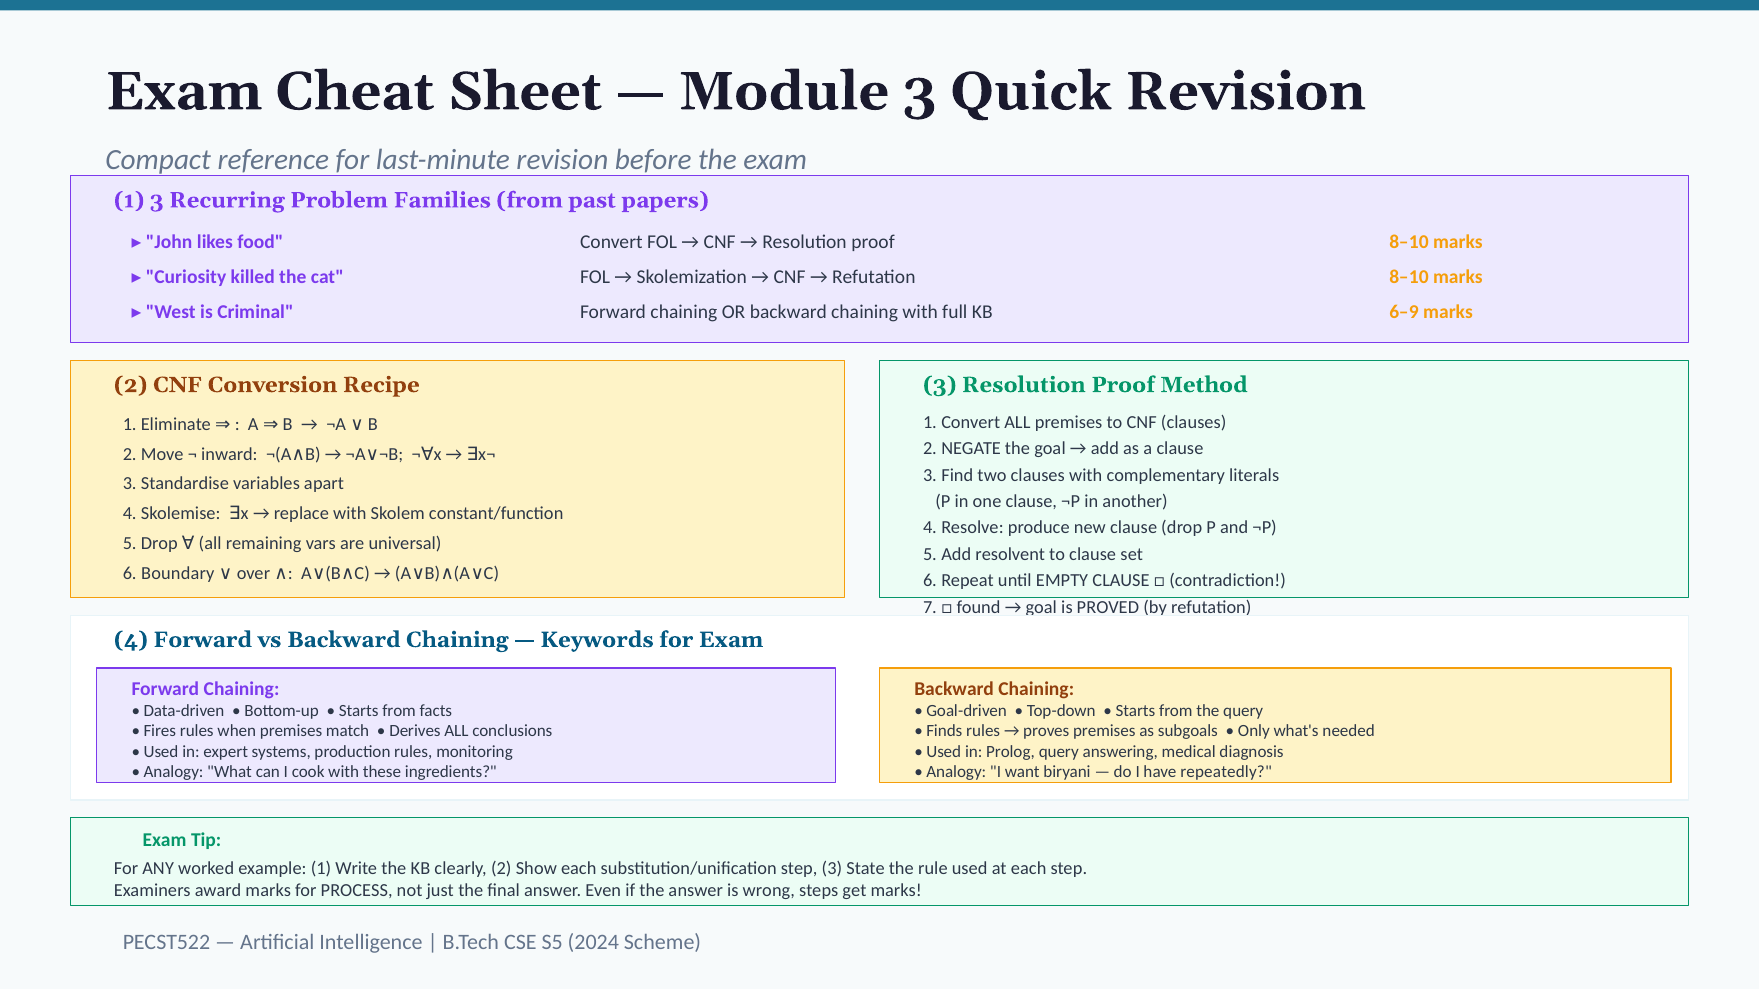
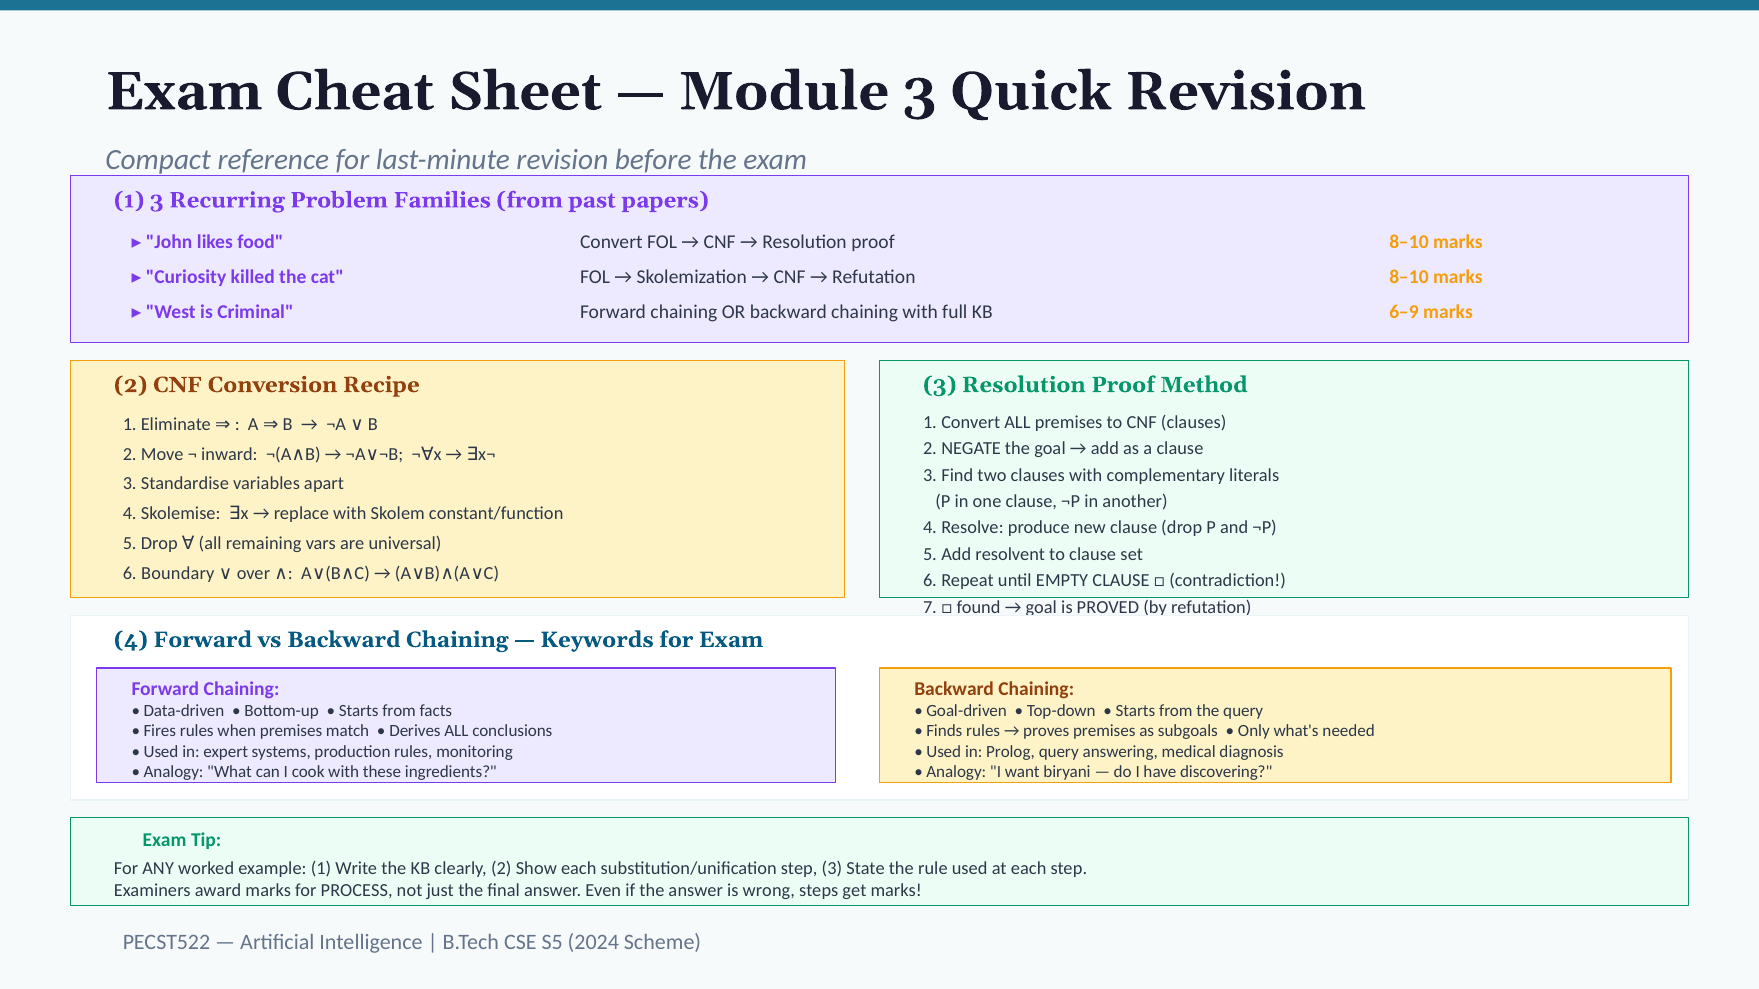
repeatedly: repeatedly -> discovering (1226, 772)
